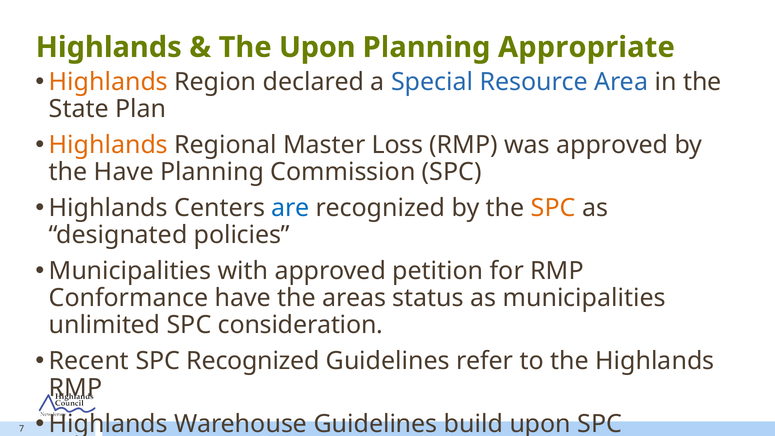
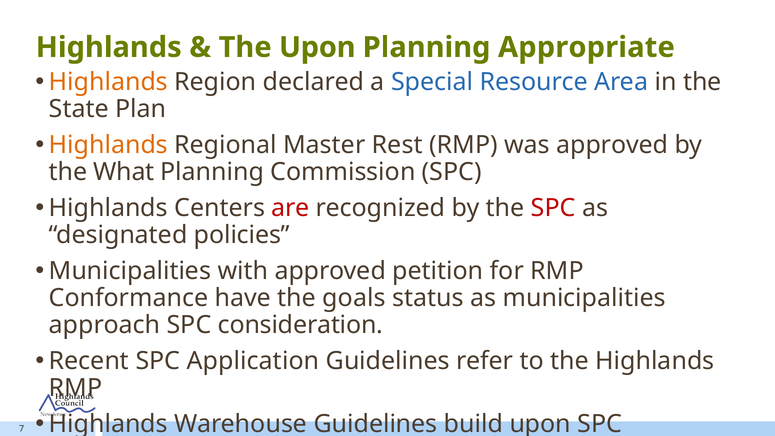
Loss: Loss -> Rest (397, 145)
the Have: Have -> What (124, 172)
are colour: blue -> red (291, 208)
SPC colour: orange -> red (553, 208)
areas: areas -> goals (354, 298)
unlimited: unlimited -> approach (105, 325)
SPC Recognized: Recognized -> Application (253, 361)
